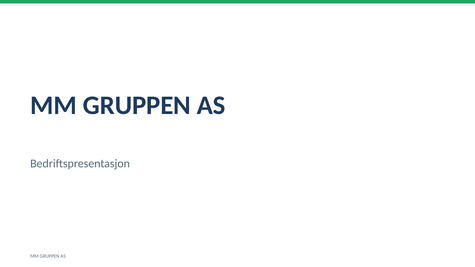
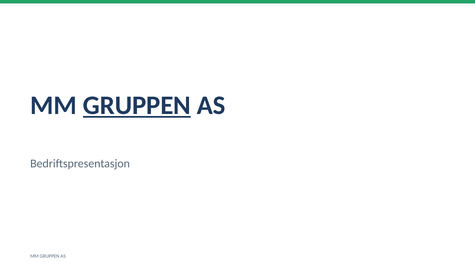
GRUPPEN underline: none -> present (137, 105)
